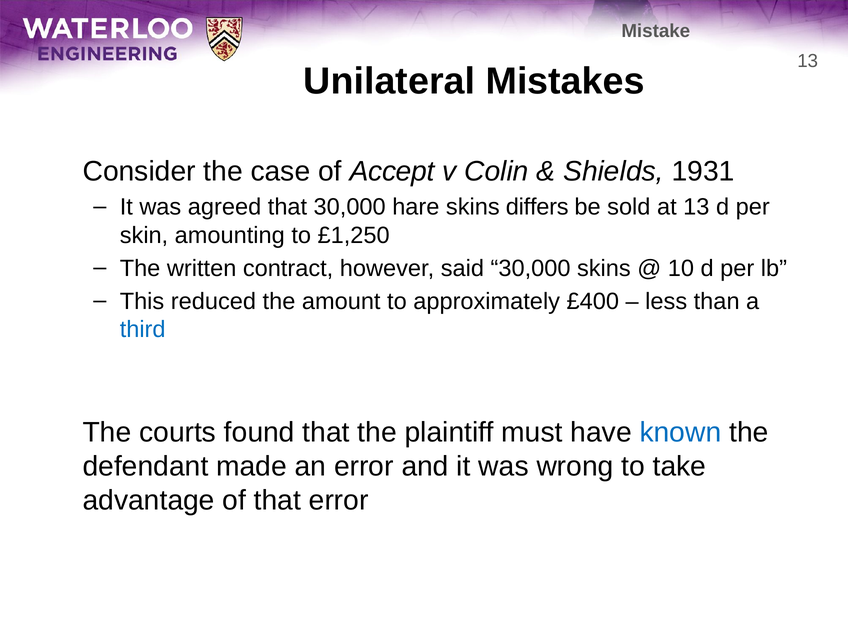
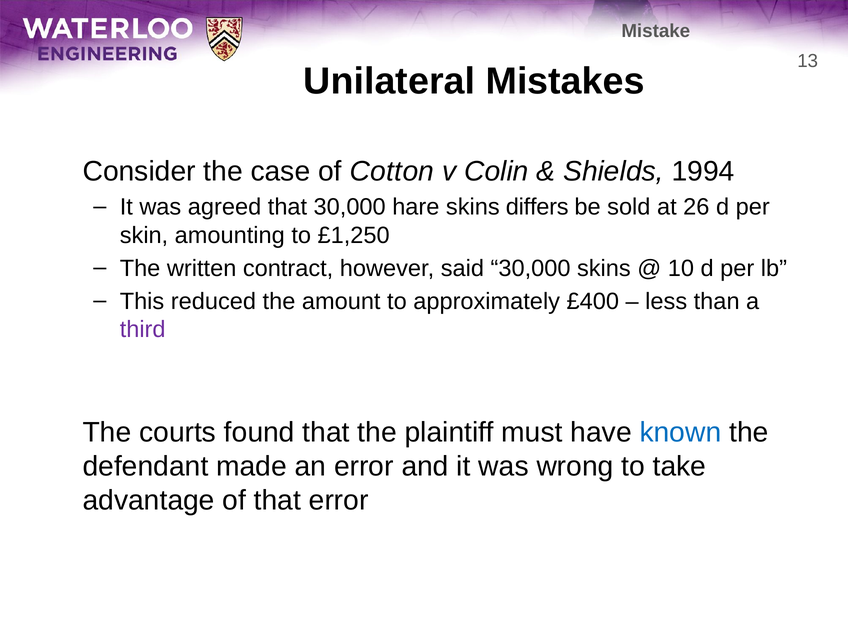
Accept: Accept -> Cotton (392, 172)
1931: 1931 -> 1994 (703, 172)
at 13: 13 -> 26 (696, 207)
third colour: blue -> purple (143, 330)
